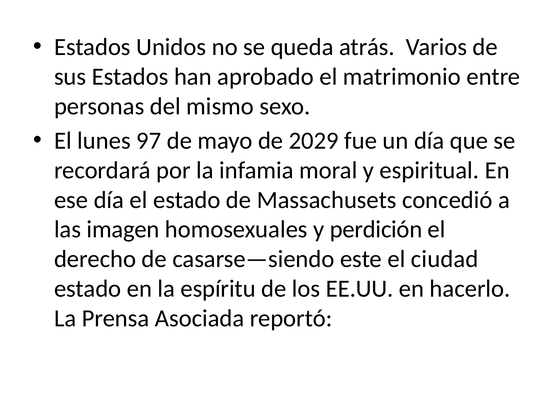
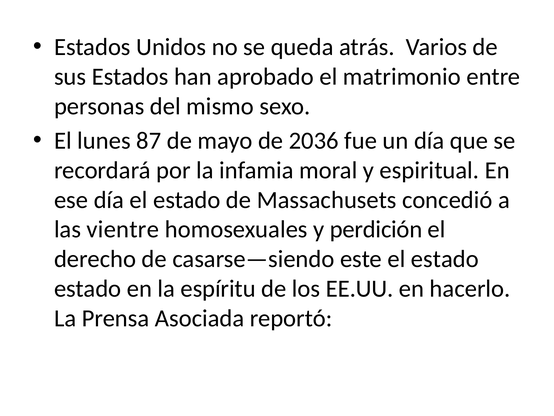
97: 97 -> 87 (149, 141)
2029: 2029 -> 2036 (314, 141)
imagen: imagen -> vientre (123, 229)
este el ciudad: ciudad -> estado (445, 259)
